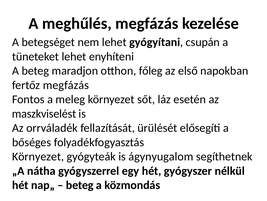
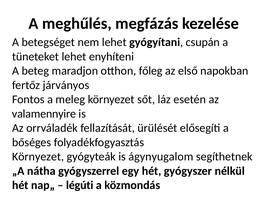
fertőz megfázás: megfázás -> járványos (66, 85)
maszkviselést: maszkviselést -> valamennyire (44, 113)
beteg: beteg -> légúti (80, 185)
